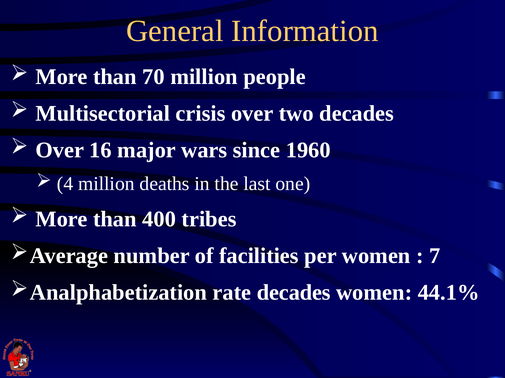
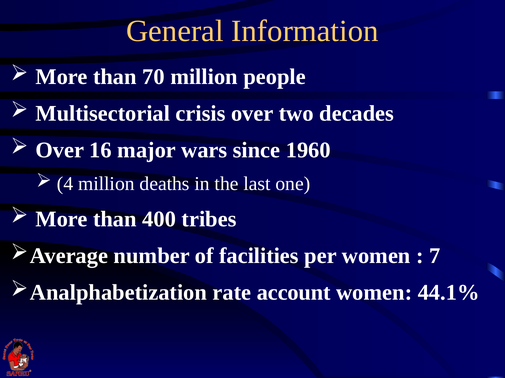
rate decades: decades -> account (294, 293)
